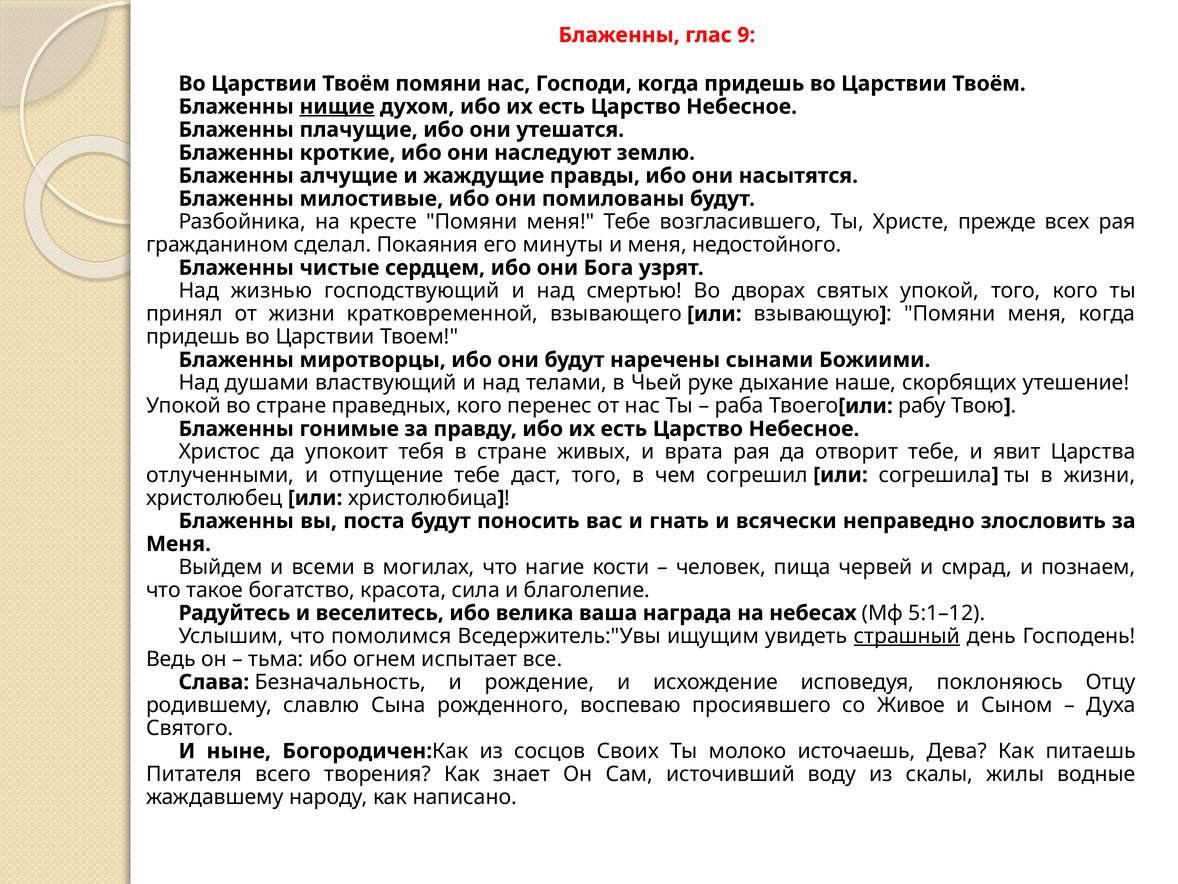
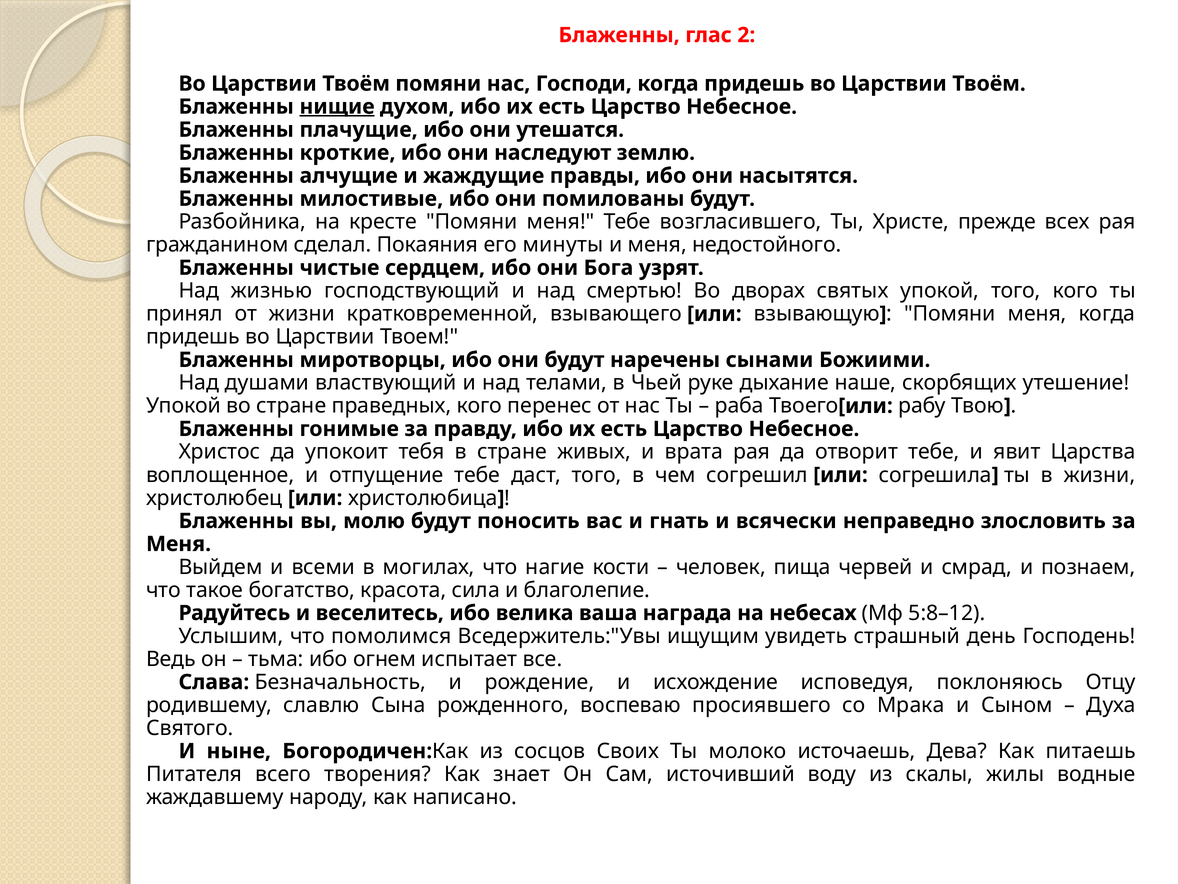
9: 9 -> 2 (746, 35)
отлученными: отлученными -> воплощенное (220, 475)
поста: поста -> молю (374, 521)
5:1–12: 5:1–12 -> 5:8–12 (947, 613)
страшный underline: present -> none (907, 636)
Живое: Живое -> Мрака (911, 705)
